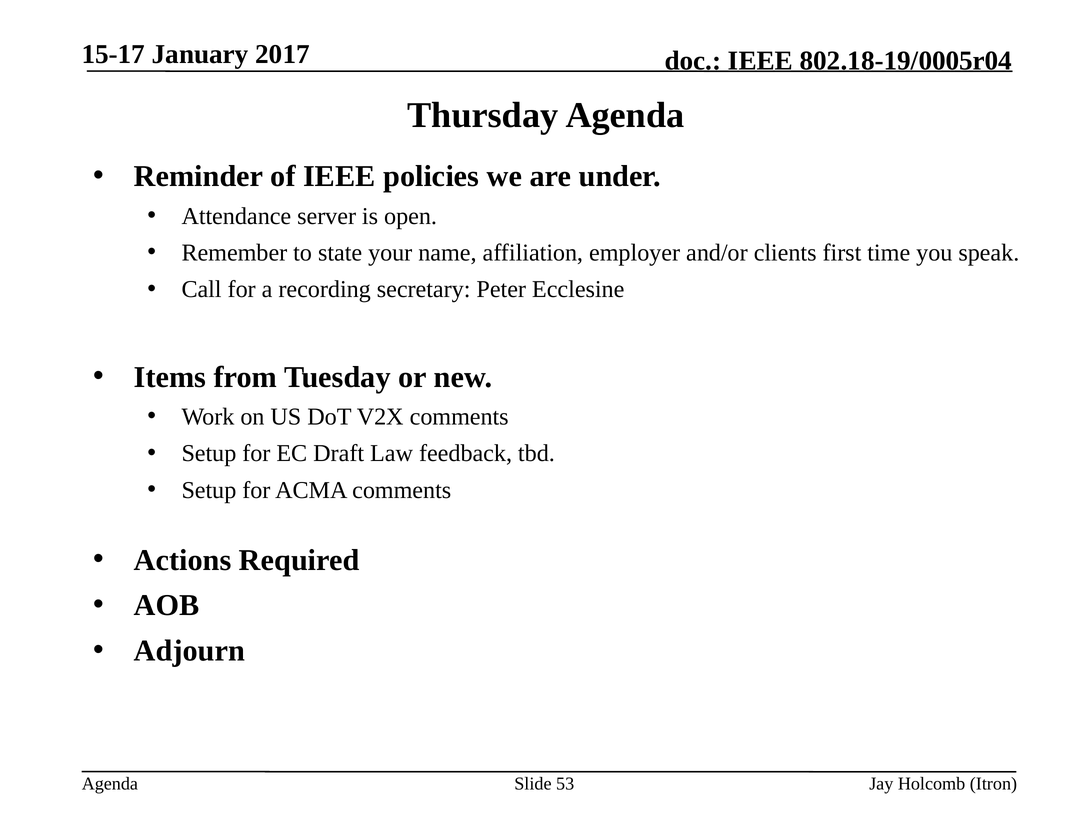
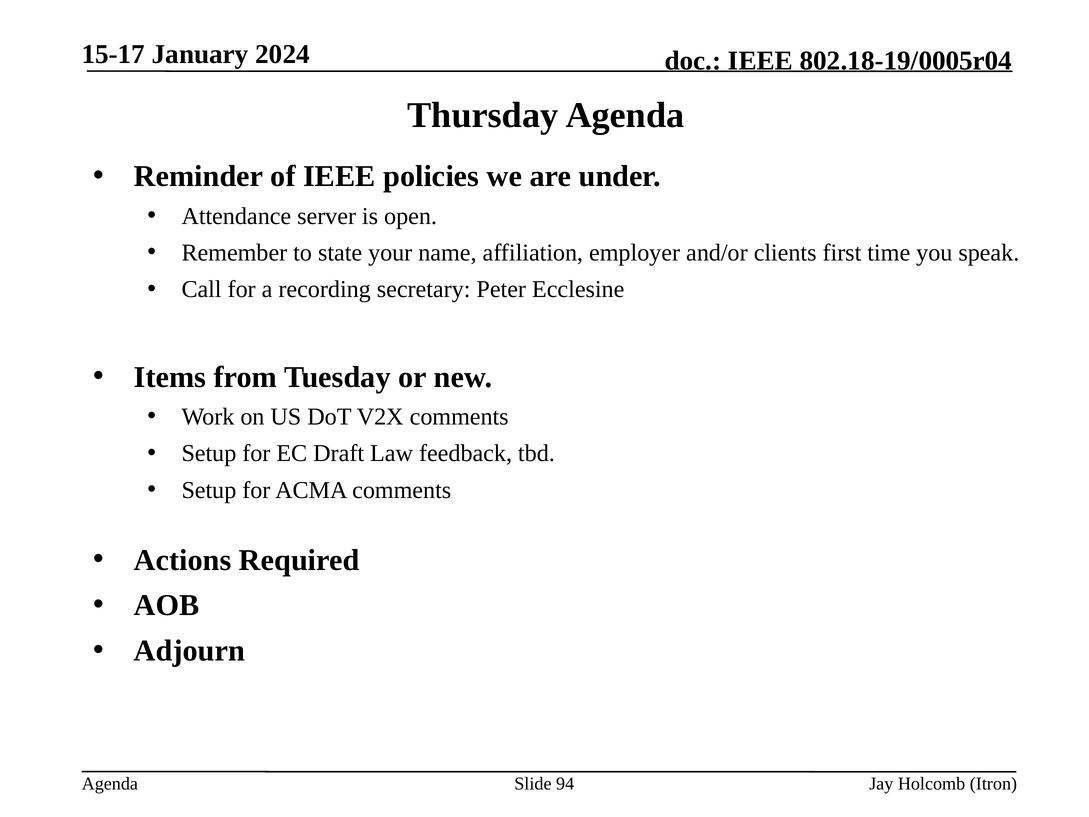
2017: 2017 -> 2024 (283, 54)
53: 53 -> 94 (565, 783)
